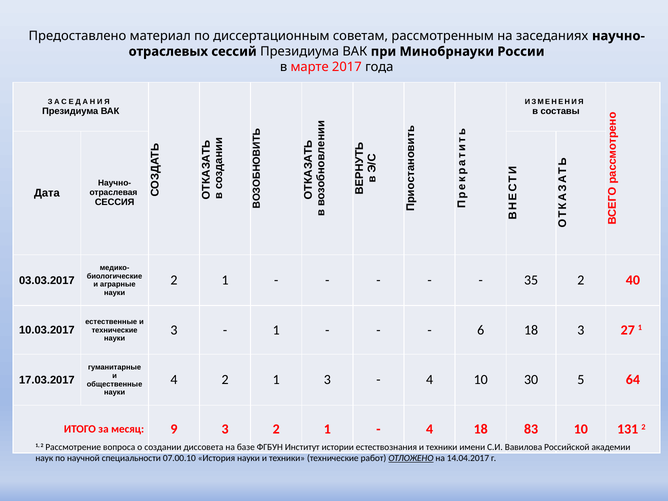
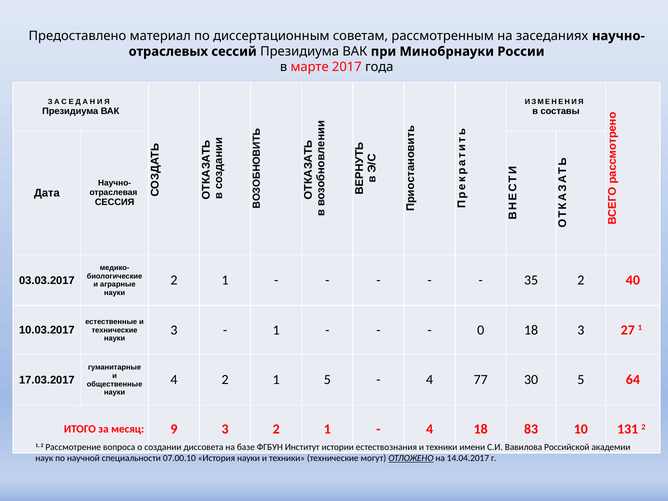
6: 6 -> 0 (481, 330)
1 3: 3 -> 5 (327, 380)
4 10: 10 -> 77 (481, 380)
работ: работ -> могут (373, 458)
